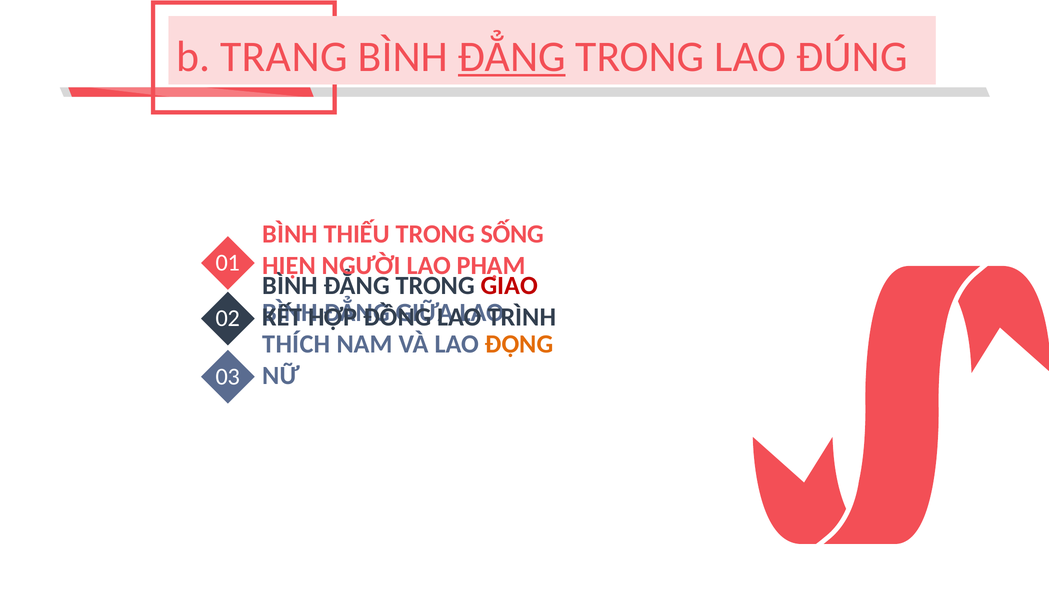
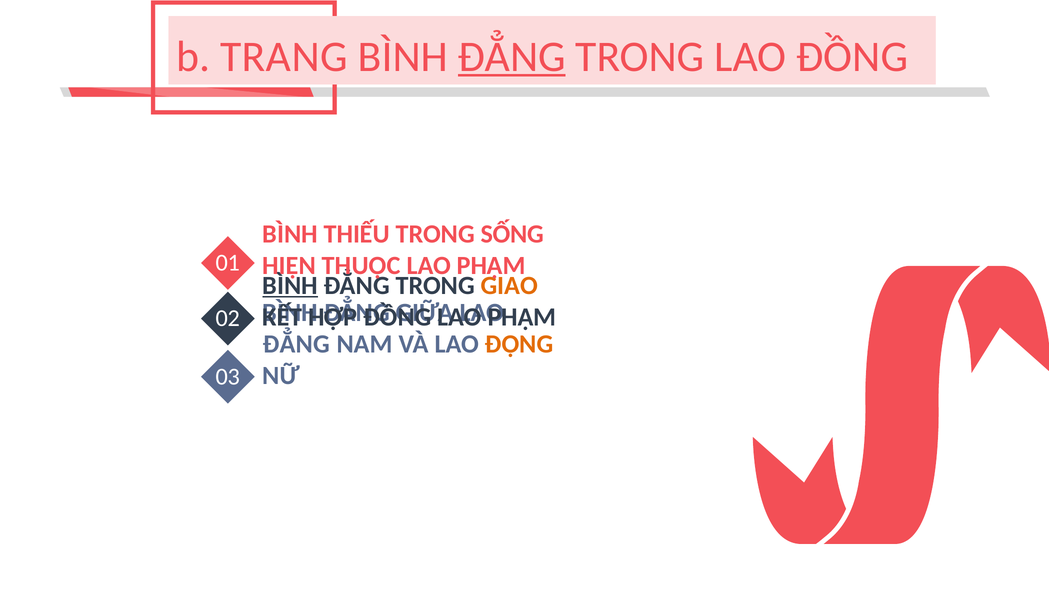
LAO ĐÚNG: ĐÚNG -> ĐỒNG (852, 57)
NGƯỜI: NGƯỜI -> THUỘC (361, 265)
BÌNH underline: none -> present (290, 286)
GIAO colour: red -> orange (509, 286)
TRÌNH: TRÌNH -> PHẠM (522, 317)
THÍCH: THÍCH -> ĐẲNG (296, 344)
